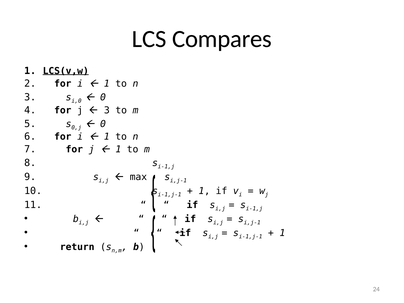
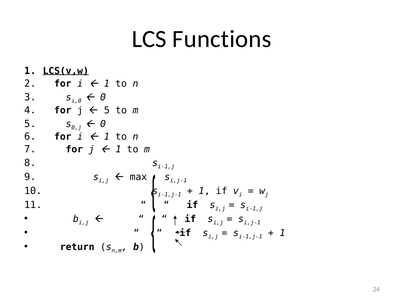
Compares: Compares -> Functions (222, 39)
3: 3 -> 5 (107, 110)
